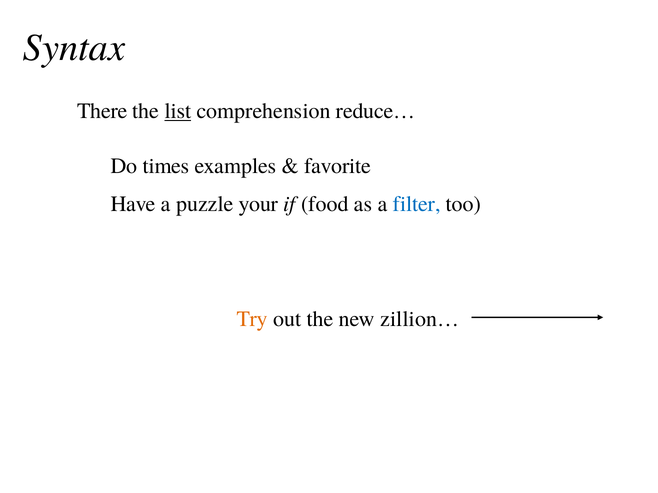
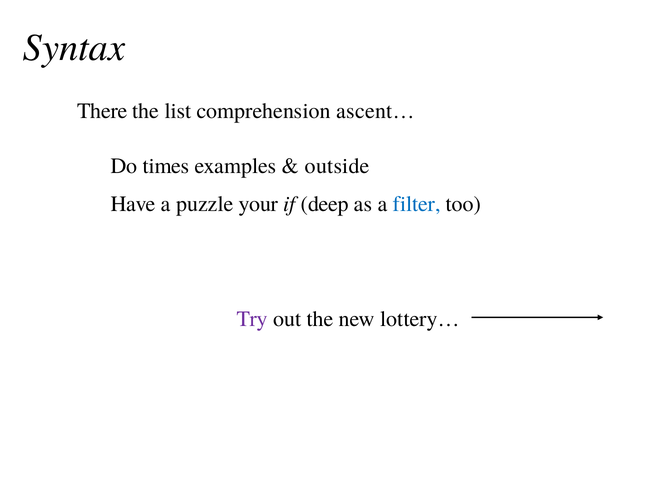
list underline: present -> none (178, 111)
reduce…: reduce… -> ascent… (375, 111)
favorite: favorite -> outside (337, 166)
food: food -> deep (325, 204)
Try colour: orange -> purple (252, 320)
zillion…: zillion… -> lottery… (420, 320)
